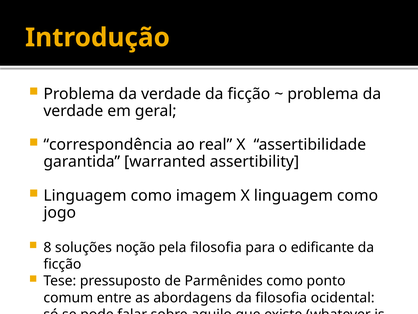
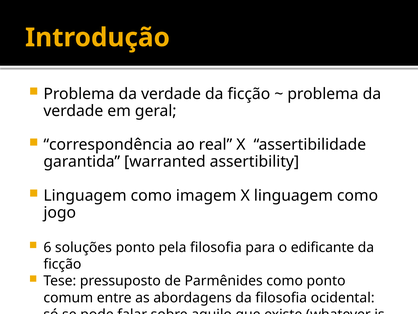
8: 8 -> 6 (47, 247)
soluções noção: noção -> ponto (135, 247)
